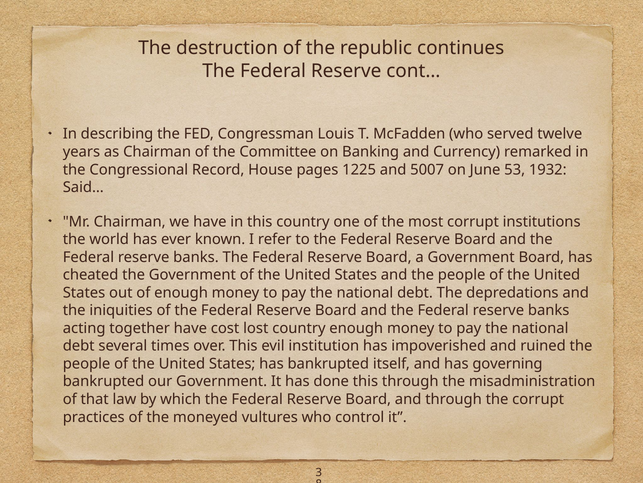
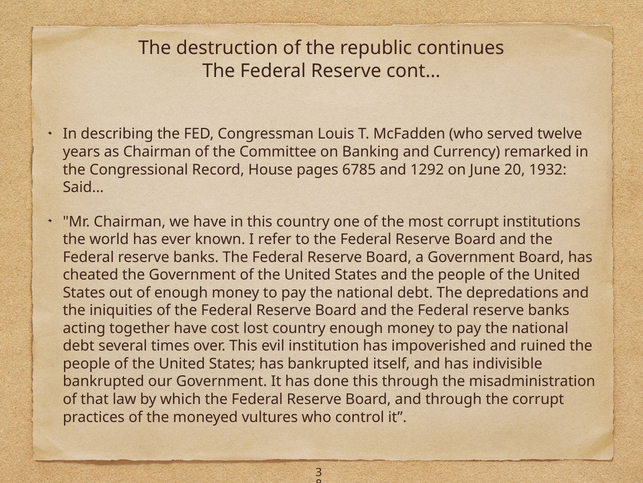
1225: 1225 -> 6785 (359, 169)
5007: 5007 -> 1292 (427, 169)
53: 53 -> 20 (515, 169)
governing: governing -> indivisible (507, 363)
